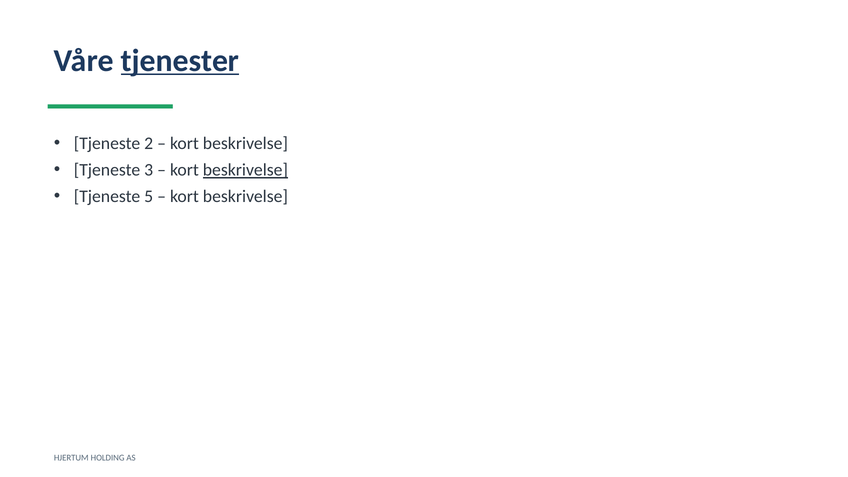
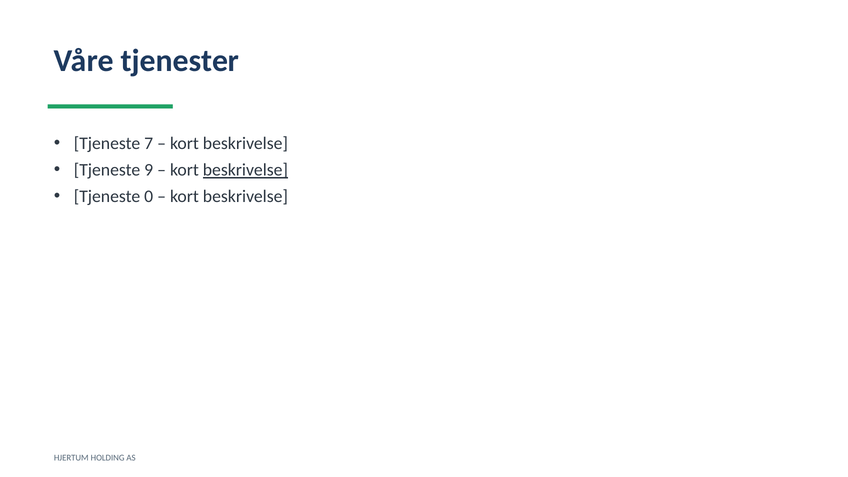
tjenester underline: present -> none (180, 61)
2: 2 -> 7 (149, 144)
3: 3 -> 9 (149, 170)
5: 5 -> 0 (149, 197)
